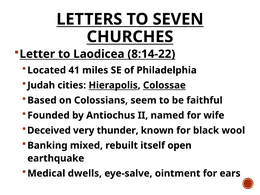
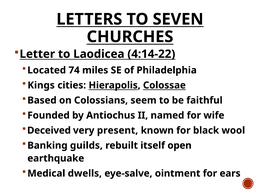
8:14-22: 8:14-22 -> 4:14-22 (151, 54)
41: 41 -> 74 (74, 70)
Judah: Judah -> Kings (41, 85)
thunder: thunder -> present (118, 130)
mixed: mixed -> guilds (86, 145)
